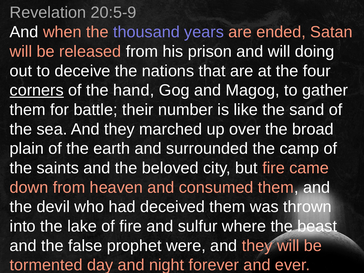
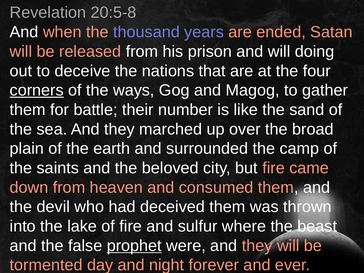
20:5-9: 20:5-9 -> 20:5-8 (114, 13)
hand: hand -> ways (134, 90)
prophet underline: none -> present (134, 246)
